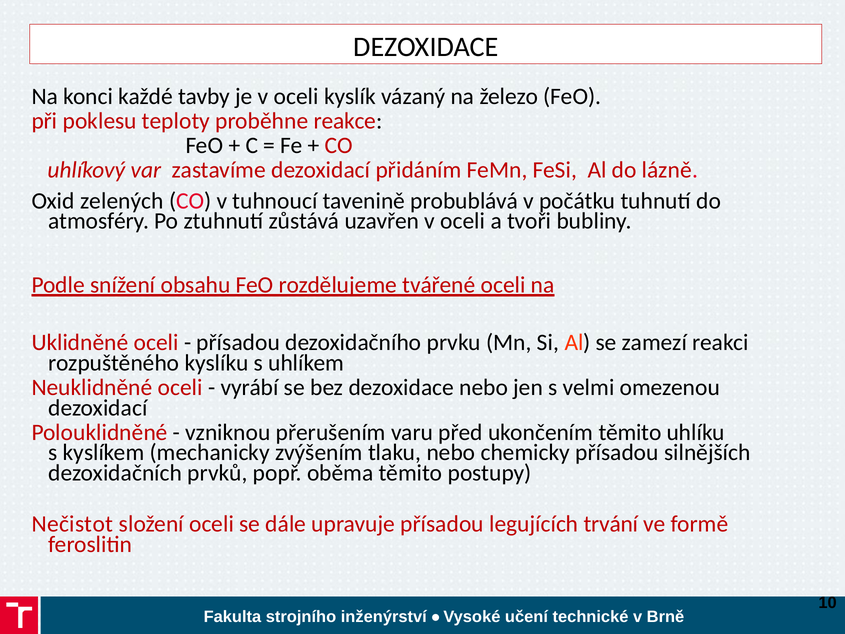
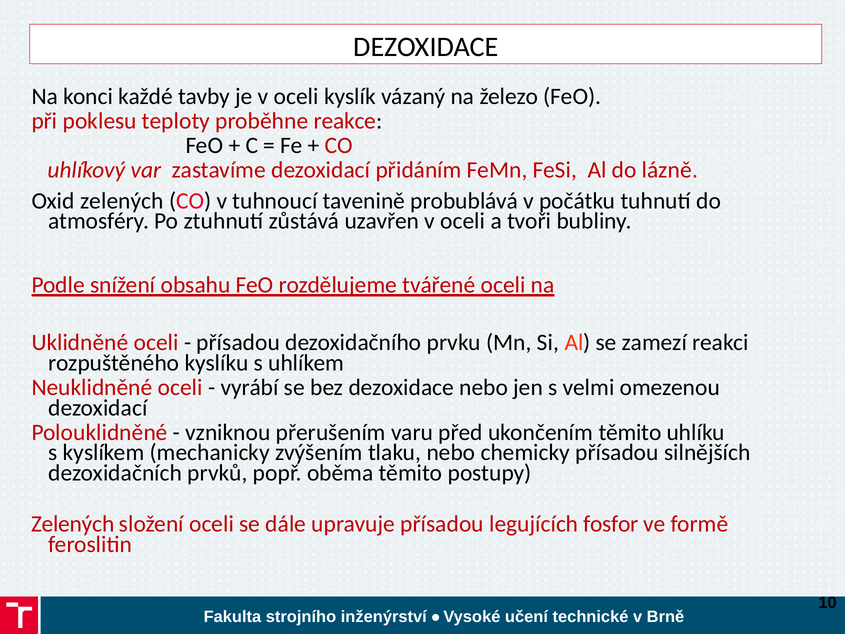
Nečistot: Nečistot -> Zelených (73, 524)
trvání: trvání -> fosfor (611, 524)
